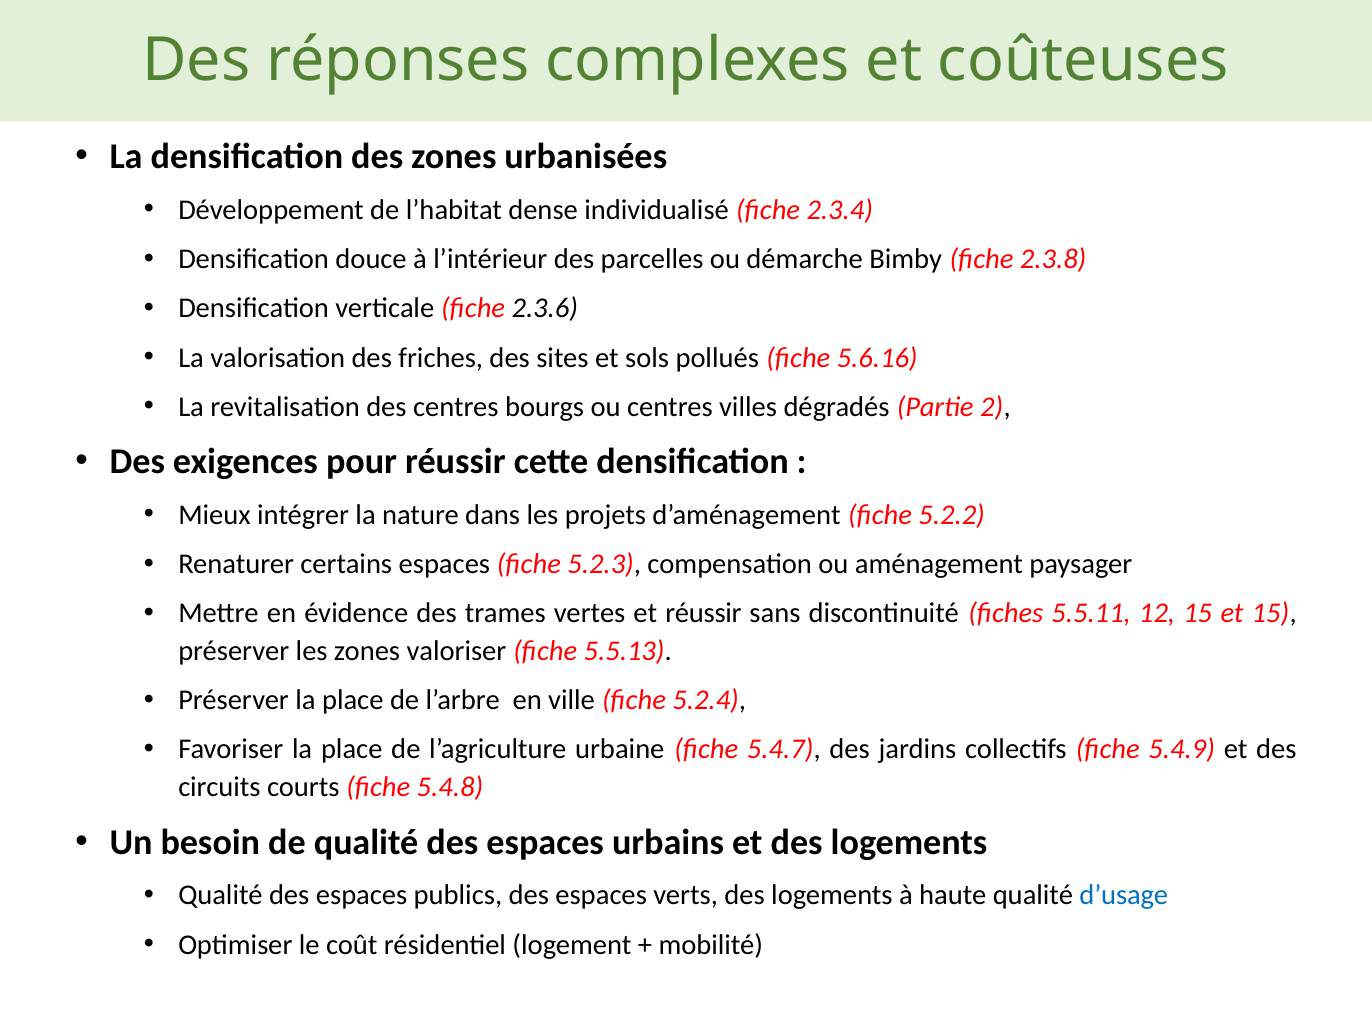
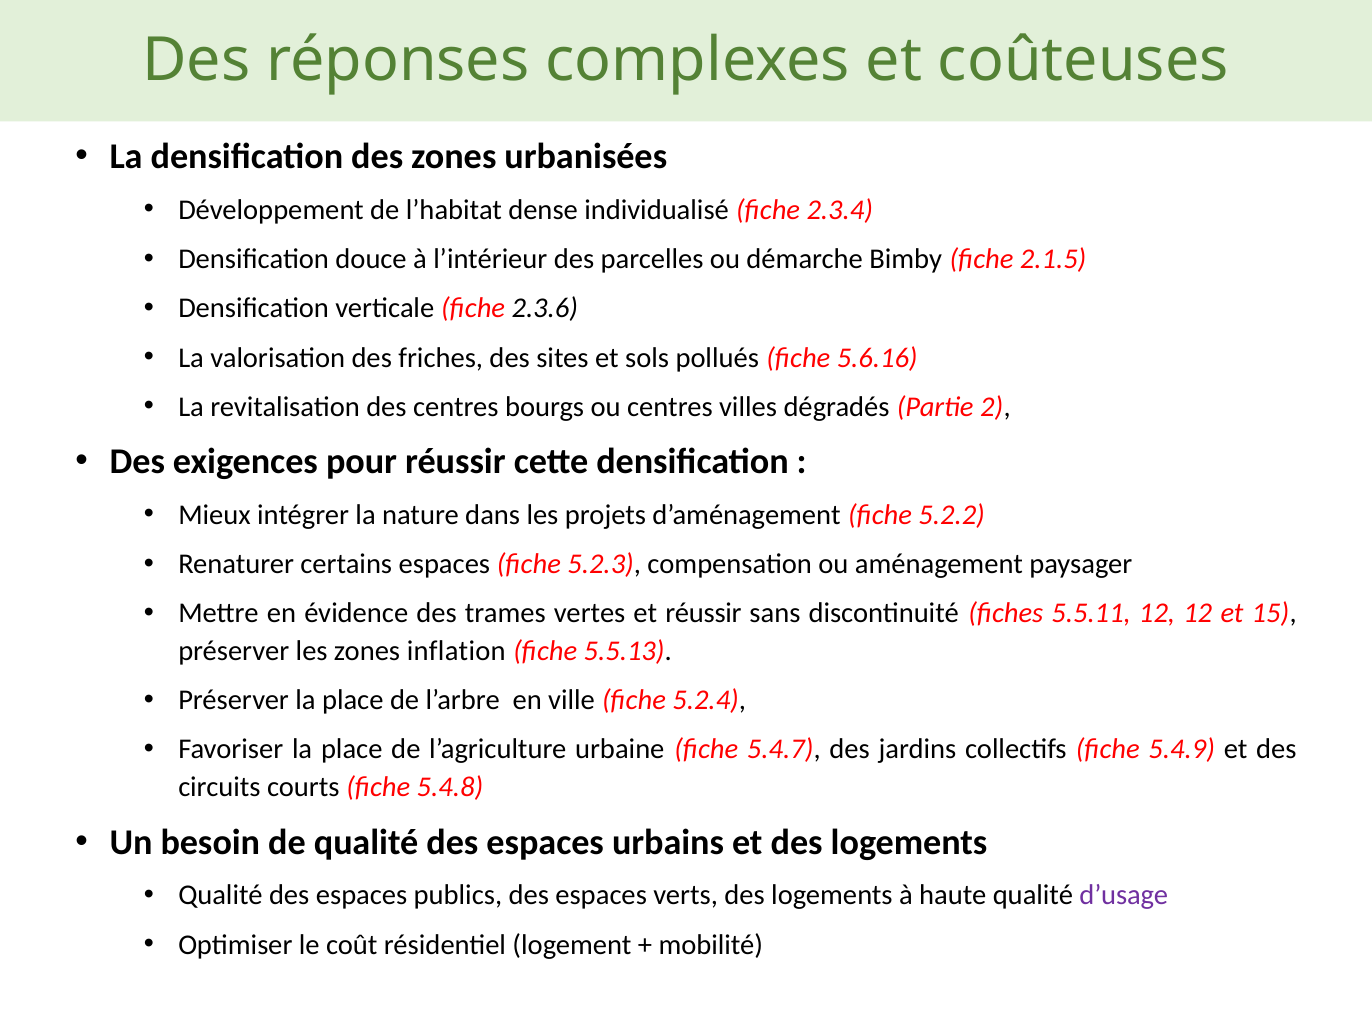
2.3.8: 2.3.8 -> 2.1.5 (1053, 259)
12 15: 15 -> 12 (1198, 613)
valoriser: valoriser -> inflation (456, 651)
d’usage colour: blue -> purple (1124, 895)
